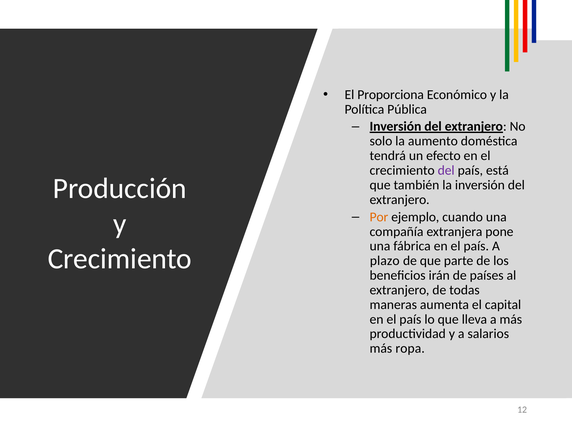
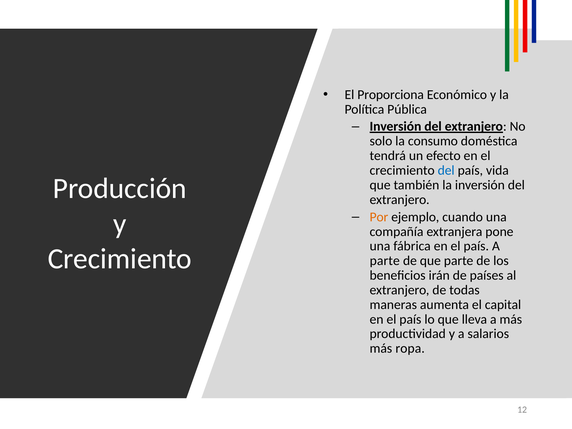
aumento: aumento -> consumo (433, 141)
del colour: purple -> blue (446, 170)
está: está -> vida (497, 170)
plazo: plazo -> parte (385, 261)
